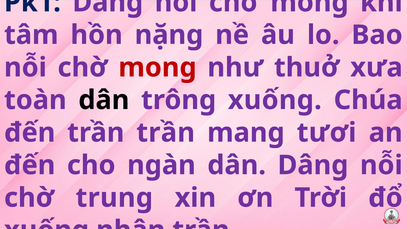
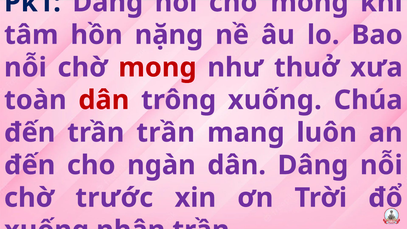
dân colour: black -> red (104, 100)
tươi: tươi -> luôn (327, 133)
trung: trung -> trước (114, 198)
